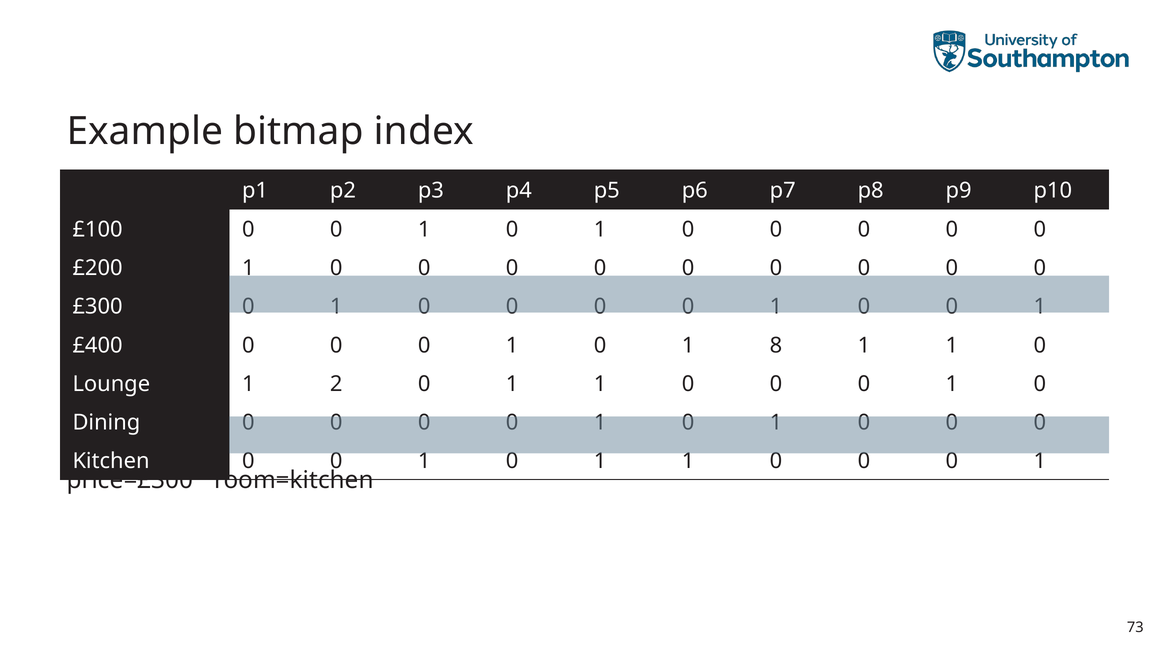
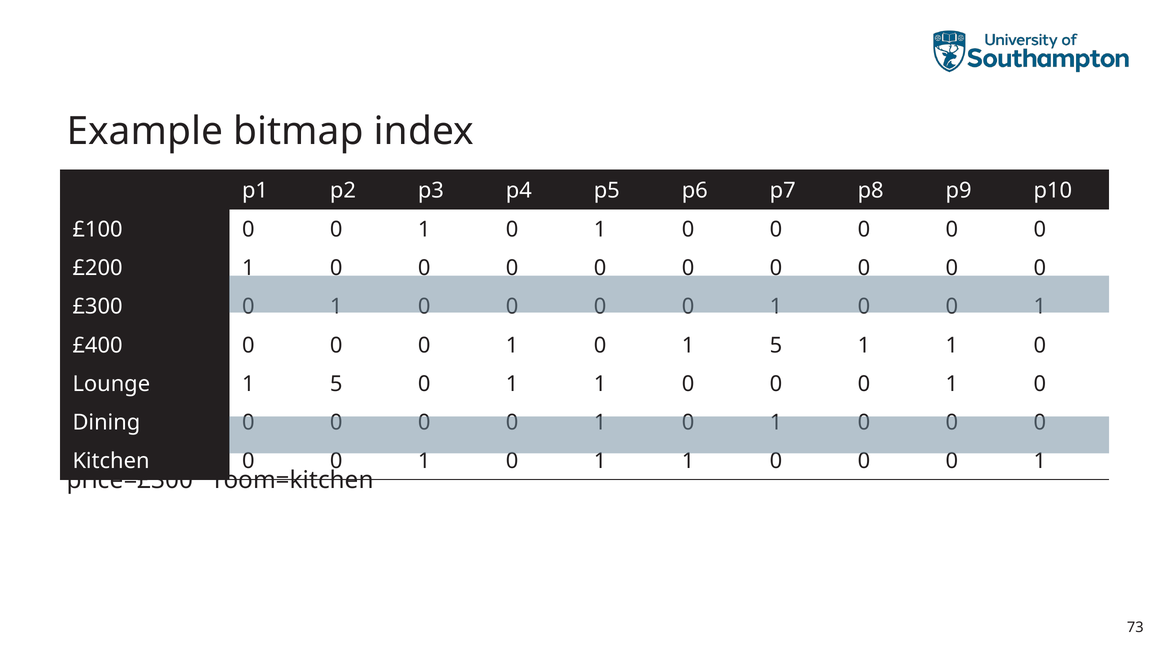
0 1 8: 8 -> 5 (776, 345)
Lounge 1 2: 2 -> 5 (336, 384)
